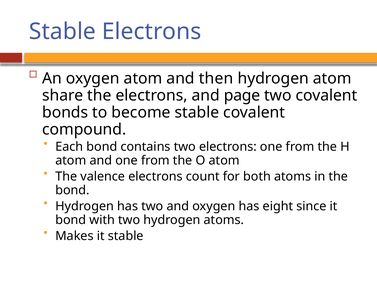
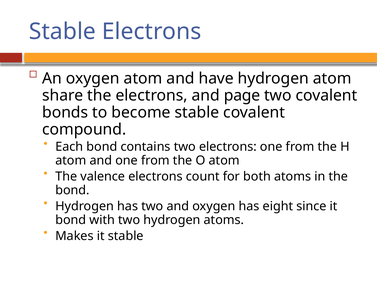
then: then -> have (216, 78)
